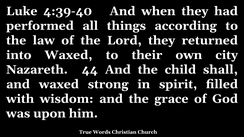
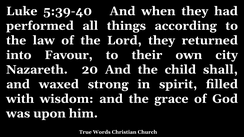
4:39-40: 4:39-40 -> 5:39-40 (68, 11)
into Waxed: Waxed -> Favour (69, 55)
44: 44 -> 20 (90, 70)
